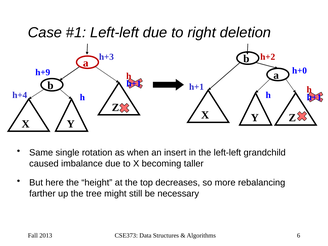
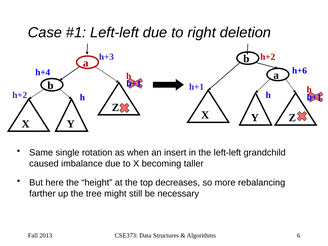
h+0: h+0 -> h+6 (300, 71)
h+9: h+9 -> h+4 (43, 72)
h+4: h+4 -> h+2 (20, 95)
